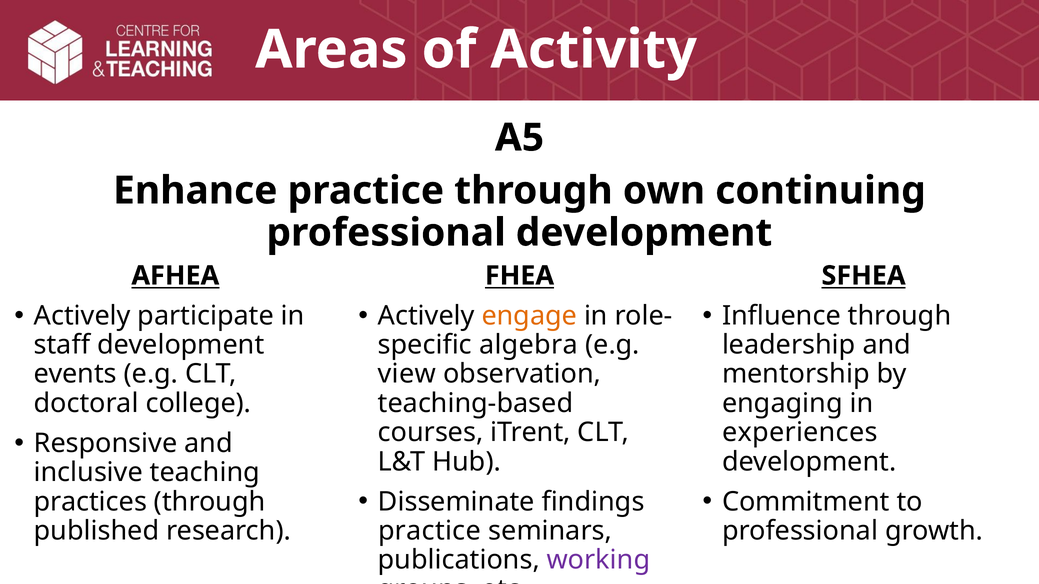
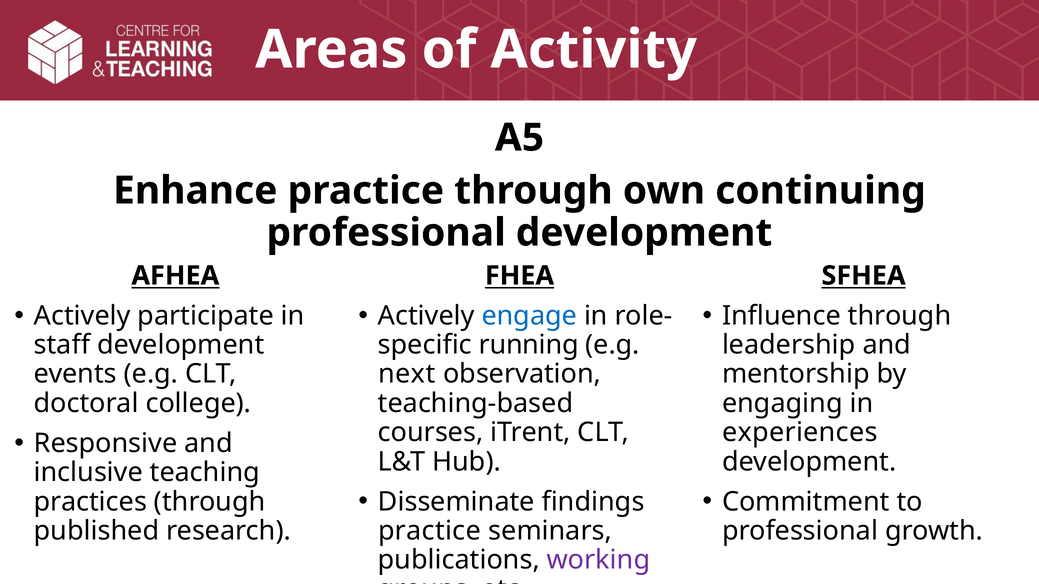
engage colour: orange -> blue (529, 316)
algebra: algebra -> running (529, 345)
view: view -> next (407, 374)
